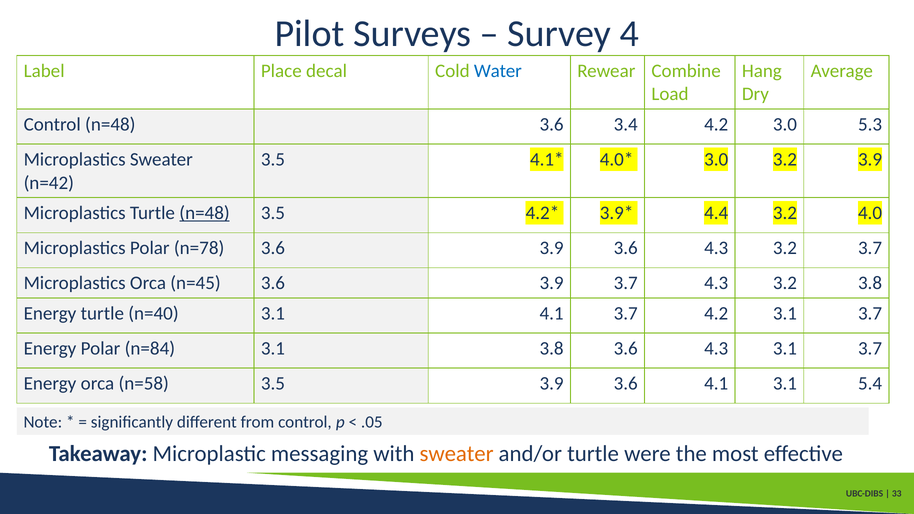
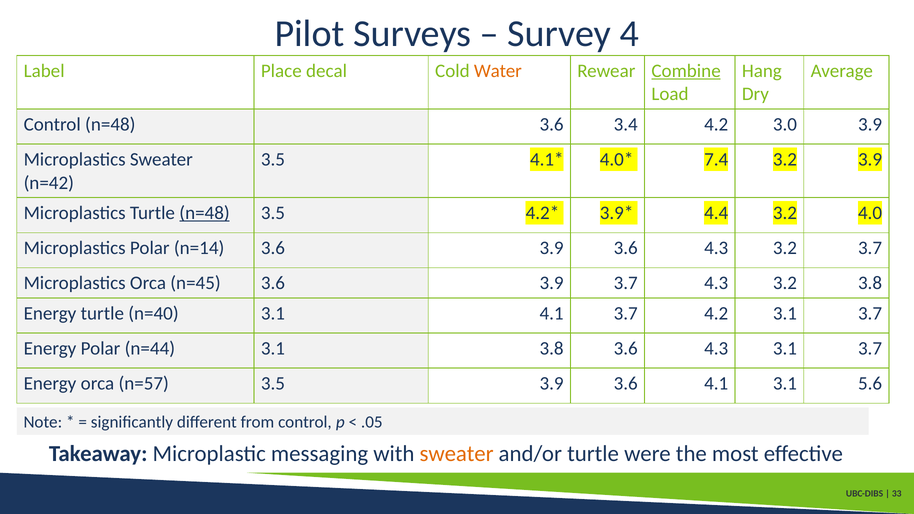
Water colour: blue -> orange (498, 71)
Combine underline: none -> present (686, 71)
3.0 5.3: 5.3 -> 3.9 (870, 124)
3.0: 3.0 -> 7.4 (716, 159)
n=78: n=78 -> n=14 (199, 248)
n=84: n=84 -> n=44 (150, 348)
n=58: n=58 -> n=57 (144, 383)
5.4: 5.4 -> 5.6 (870, 383)
